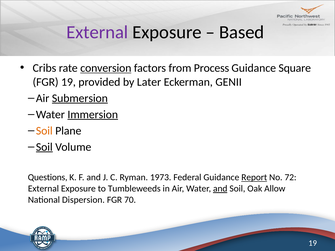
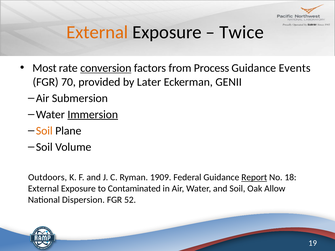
External colour: purple -> orange (97, 32)
Based: Based -> Twice (242, 32)
Cribs: Cribs -> Most (45, 68)
Square: Square -> Events (295, 68)
FGR 19: 19 -> 70 (69, 82)
Submersion underline: present -> none (80, 98)
Soil underline: present -> none (44, 147)
Questions: Questions -> Outdoors (48, 178)
1973: 1973 -> 1909 (161, 178)
72: 72 -> 18 (291, 178)
Tumbleweeds: Tumbleweeds -> Contaminated (134, 189)
and underline: present -> none (220, 189)
70: 70 -> 52 (130, 200)
